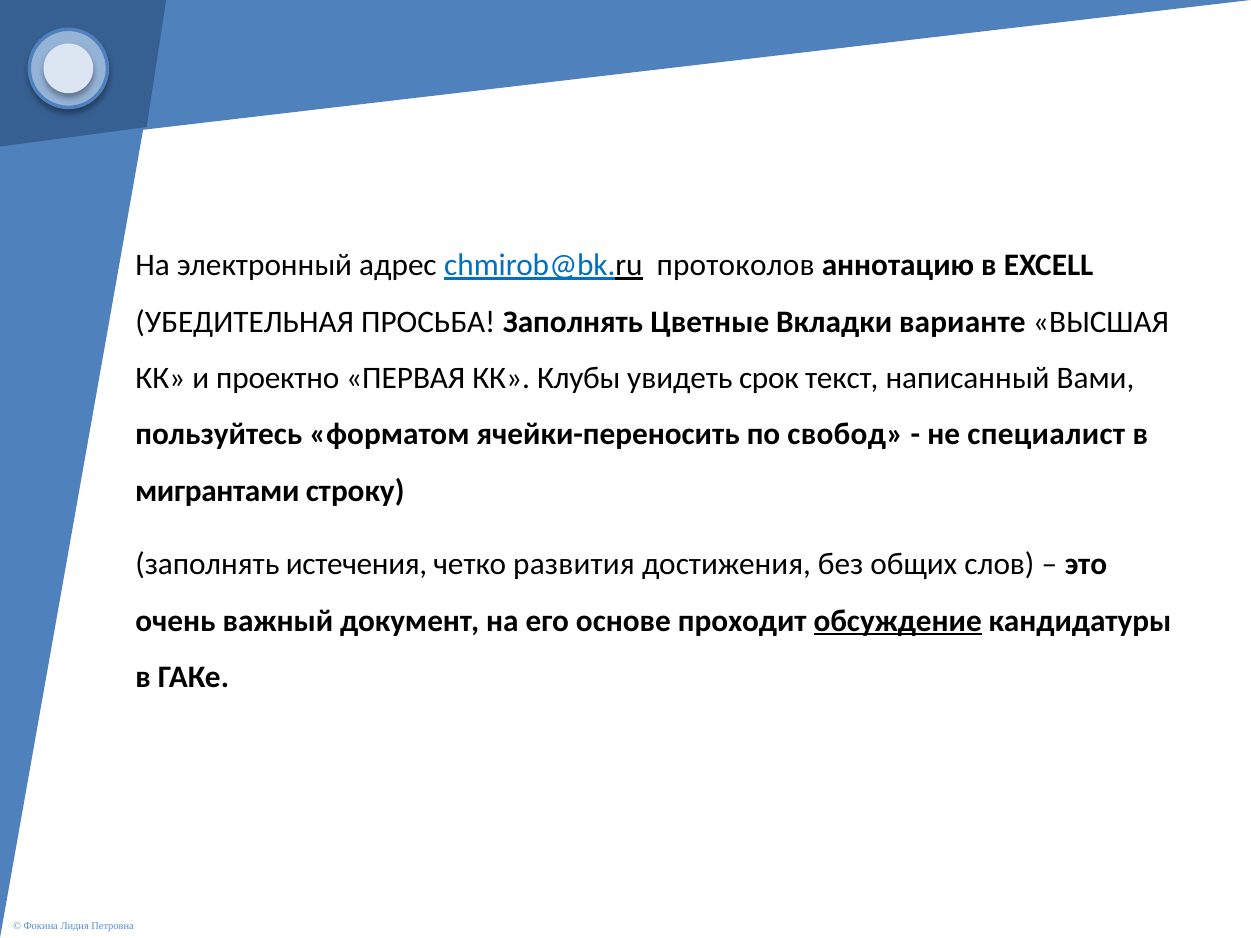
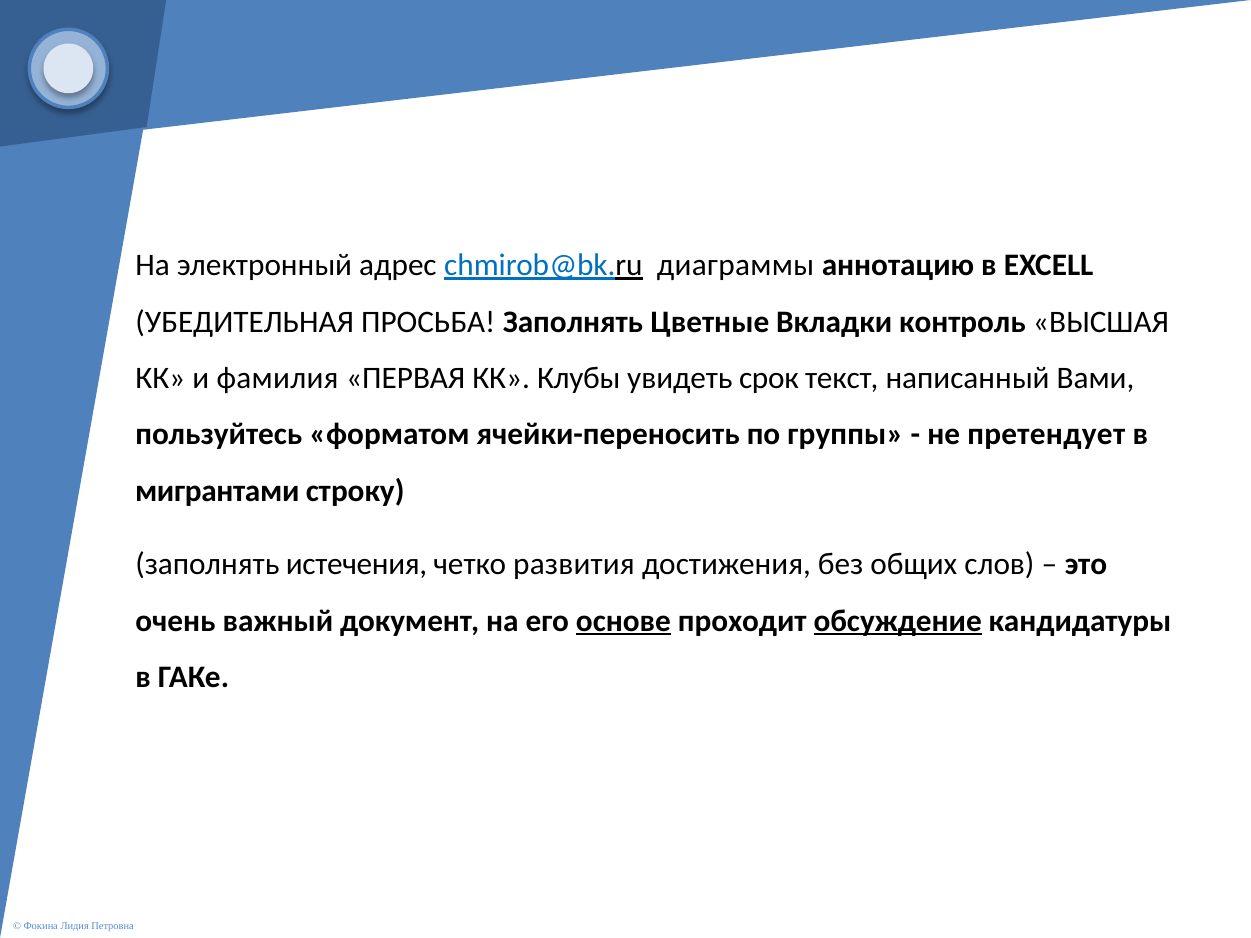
протоколов: протоколов -> диаграммы (736, 265)
варианте: варианте -> контроль (962, 322)
проектно: проектно -> фамилия (278, 378)
свобод: свобод -> группы (845, 435)
специалист: специалист -> претендует (1046, 435)
основе underline: none -> present (623, 621)
